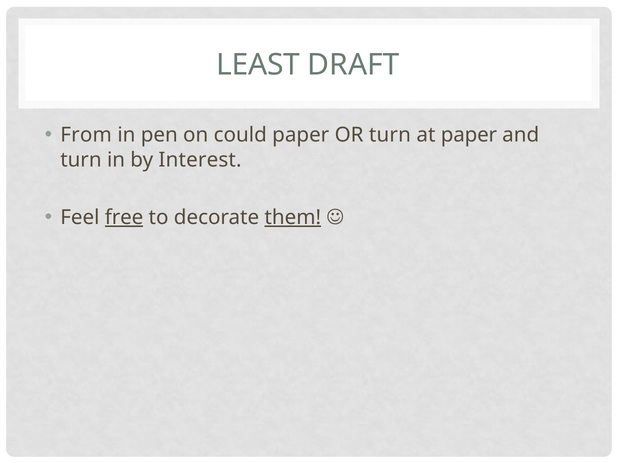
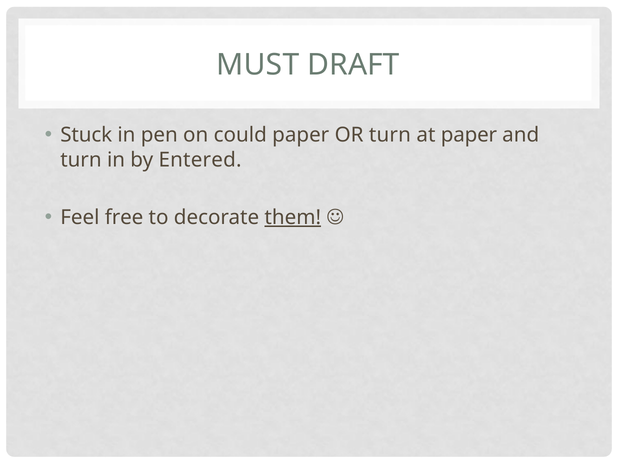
LEAST: LEAST -> MUST (258, 65)
From: From -> Stuck (86, 135)
Interest: Interest -> Entered (200, 160)
free underline: present -> none (124, 218)
